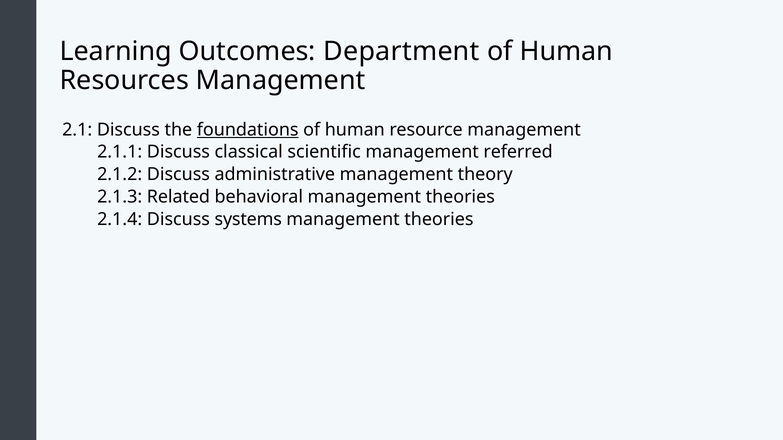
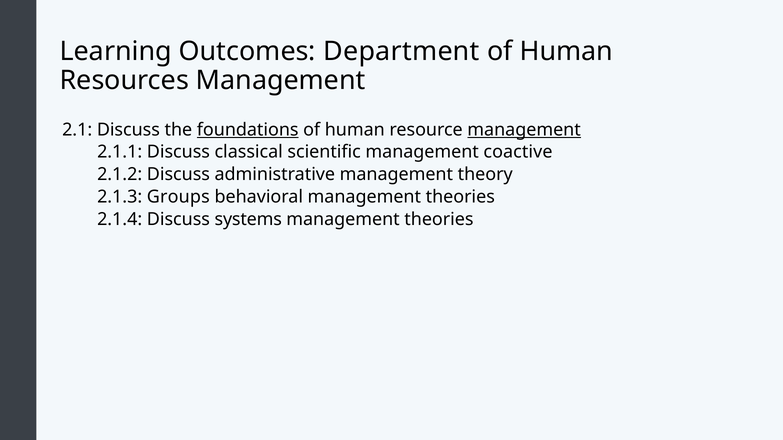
management underline: none -> present (524, 130)
referred: referred -> coactive (518, 152)
Related: Related -> Groups (178, 197)
